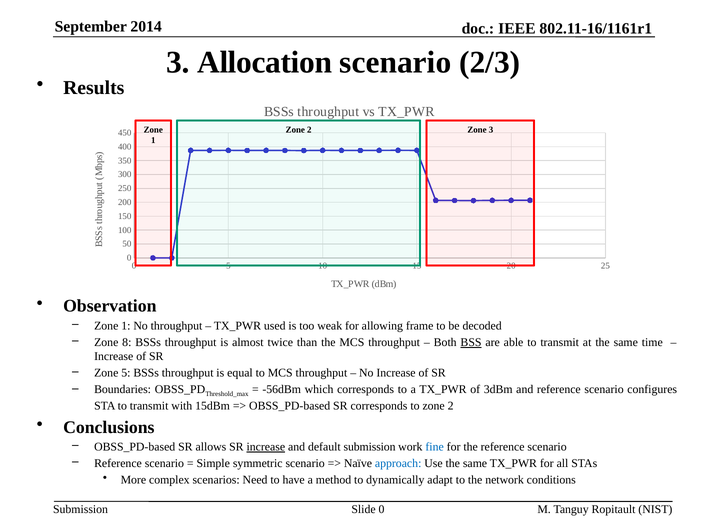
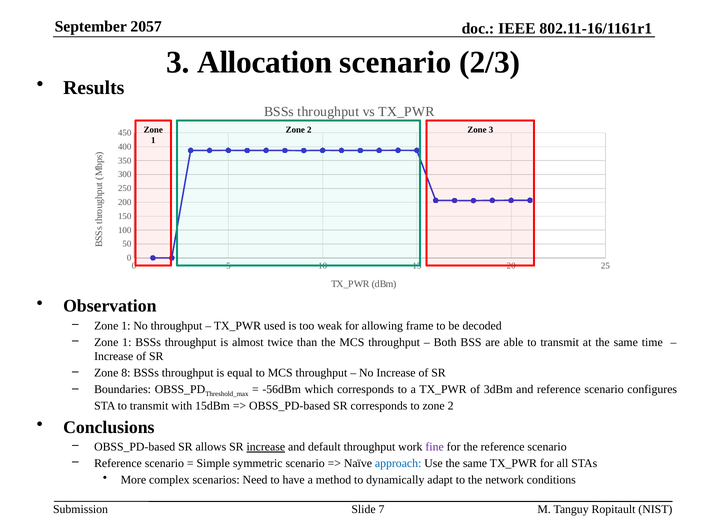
2014: 2014 -> 2057 (146, 27)
8: 8 -> 1 (127, 342)
BSS underline: present -> none (471, 342)
Zone 5: 5 -> 8 (126, 373)
default submission: submission -> throughput (370, 447)
fine colour: blue -> purple (435, 447)
Slide 0: 0 -> 7 (382, 509)
